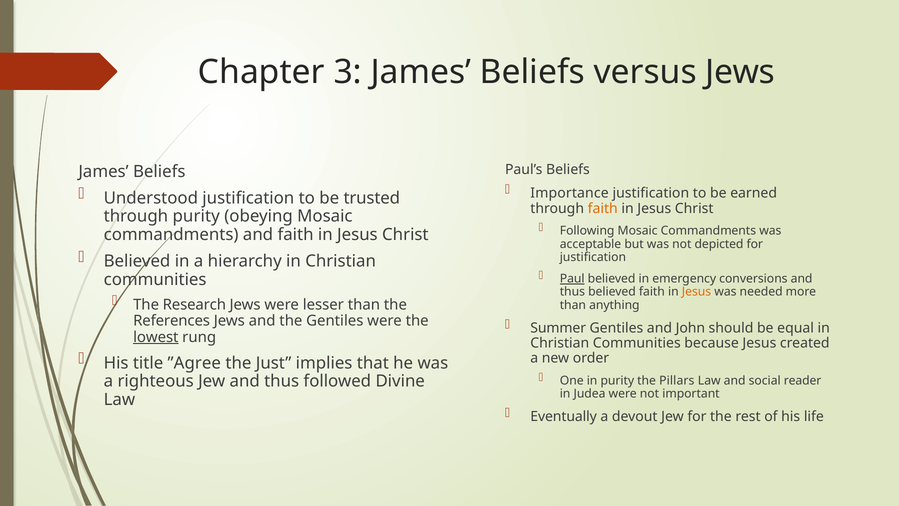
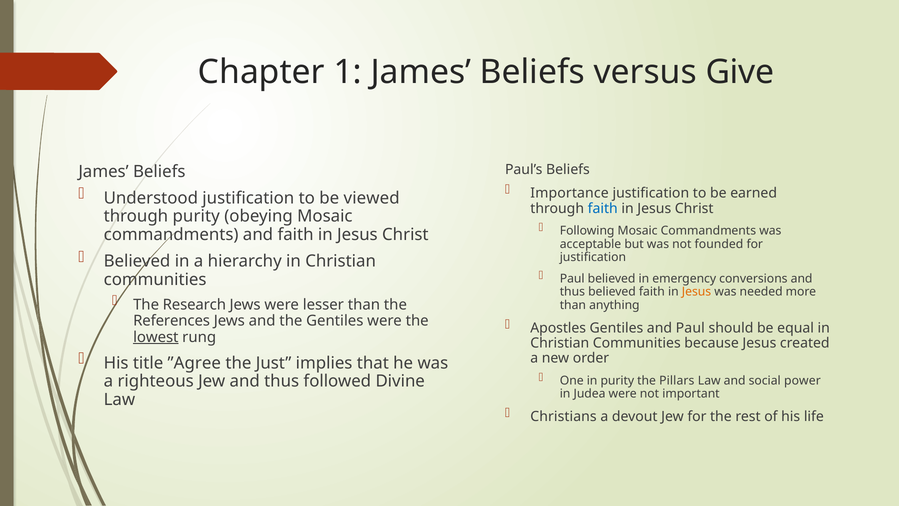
3: 3 -> 1 (348, 72)
versus Jews: Jews -> Give (740, 72)
trusted: trusted -> viewed (372, 198)
faith colour: orange -> blue (603, 208)
depicted: depicted -> founded (719, 244)
Paul underline: present -> none (572, 279)
Summer: Summer -> Apostles (558, 328)
and John: John -> Paul (690, 328)
reader: reader -> power (802, 380)
Eventually: Eventually -> Christians (564, 416)
